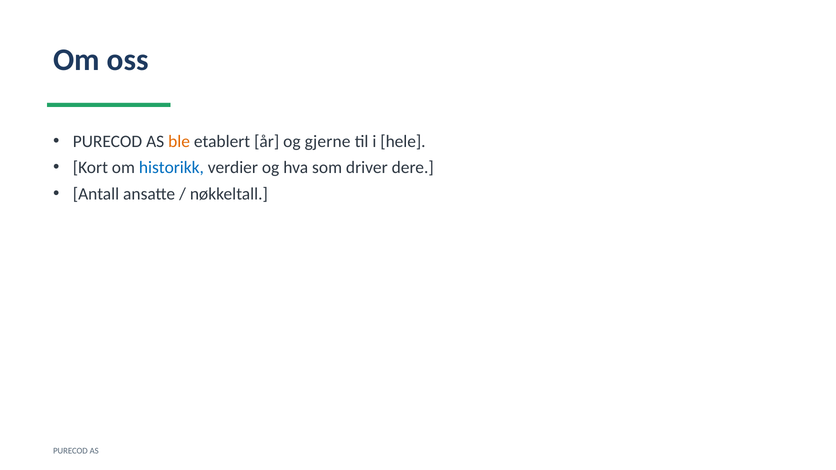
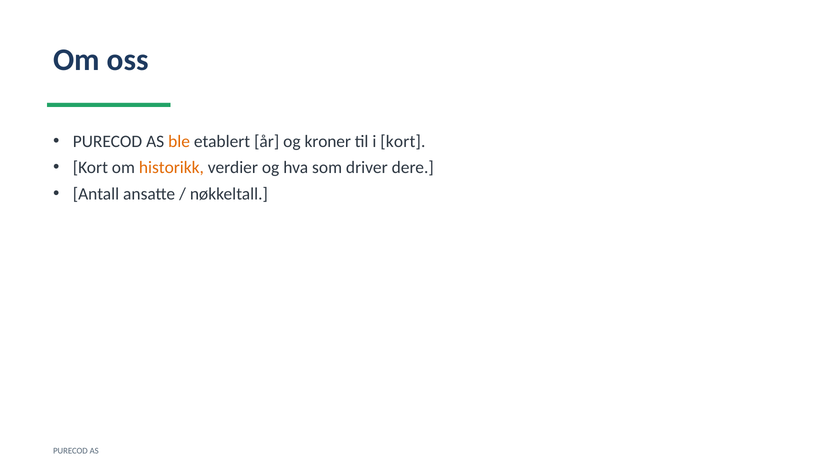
gjerne: gjerne -> kroner (328, 142)
i hele: hele -> kort (403, 142)
historikk colour: blue -> orange (171, 168)
